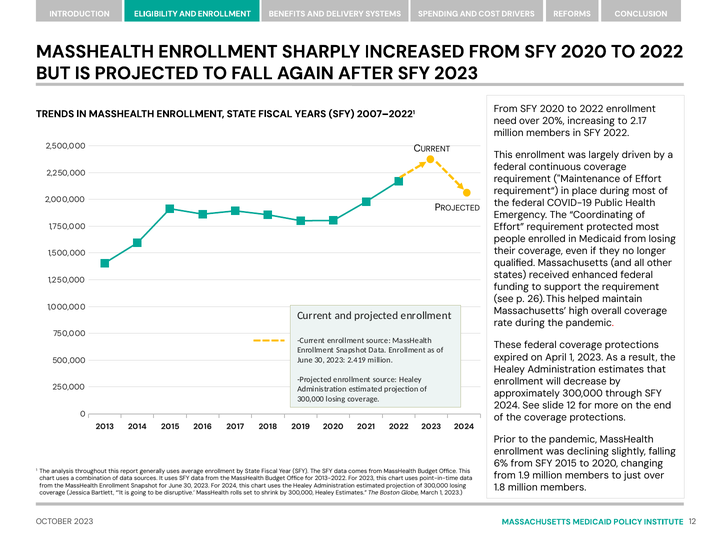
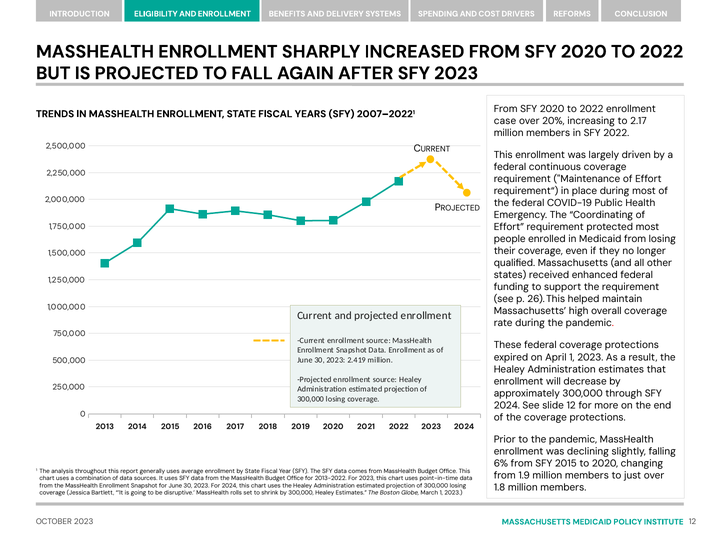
need: need -> case (505, 121)
